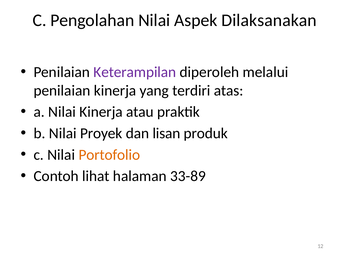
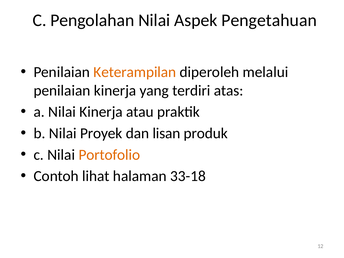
Dilaksanakan: Dilaksanakan -> Pengetahuan (269, 20)
Keterampilan colour: purple -> orange (135, 72)
33-89: 33-89 -> 33-18 (188, 176)
